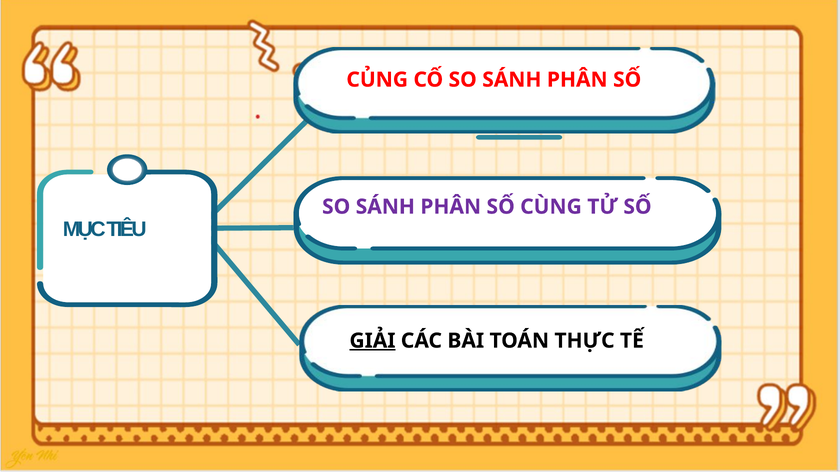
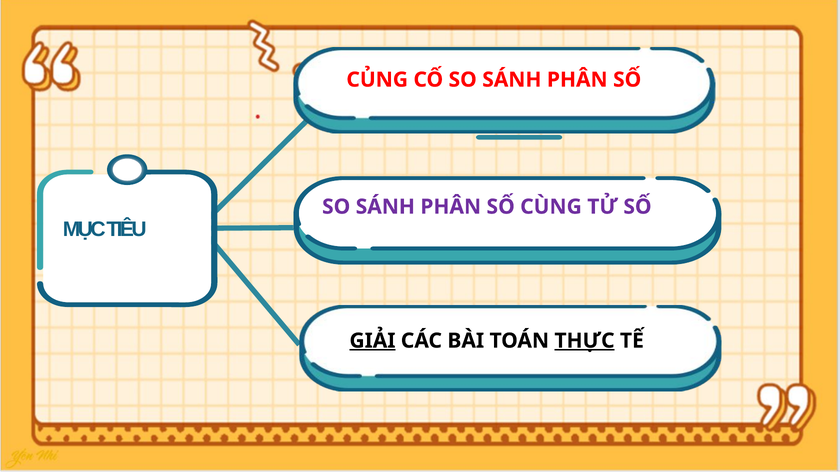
THỰC underline: none -> present (585, 340)
